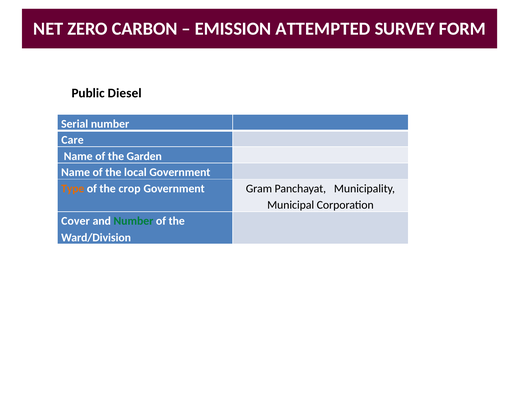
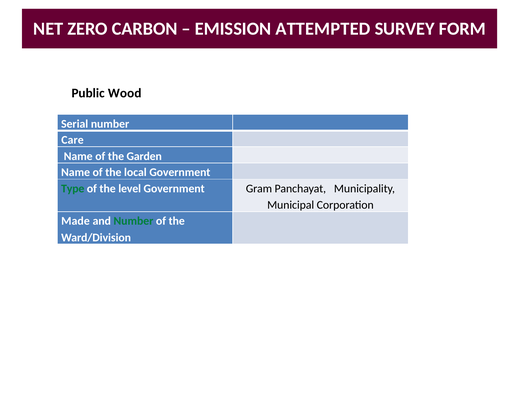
Diesel: Diesel -> Wood (125, 93)
Type colour: orange -> green (73, 189)
crop: crop -> level (130, 189)
Cover: Cover -> Made (76, 221)
